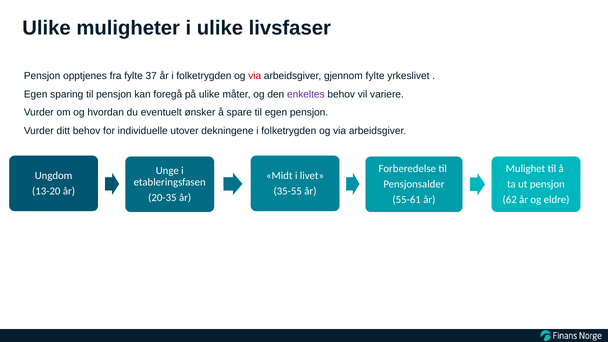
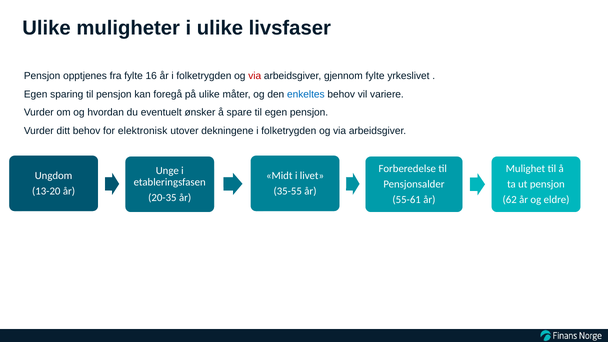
37: 37 -> 16 (151, 76)
enkeltes colour: purple -> blue (306, 94)
individuelle: individuelle -> elektronisk (143, 131)
